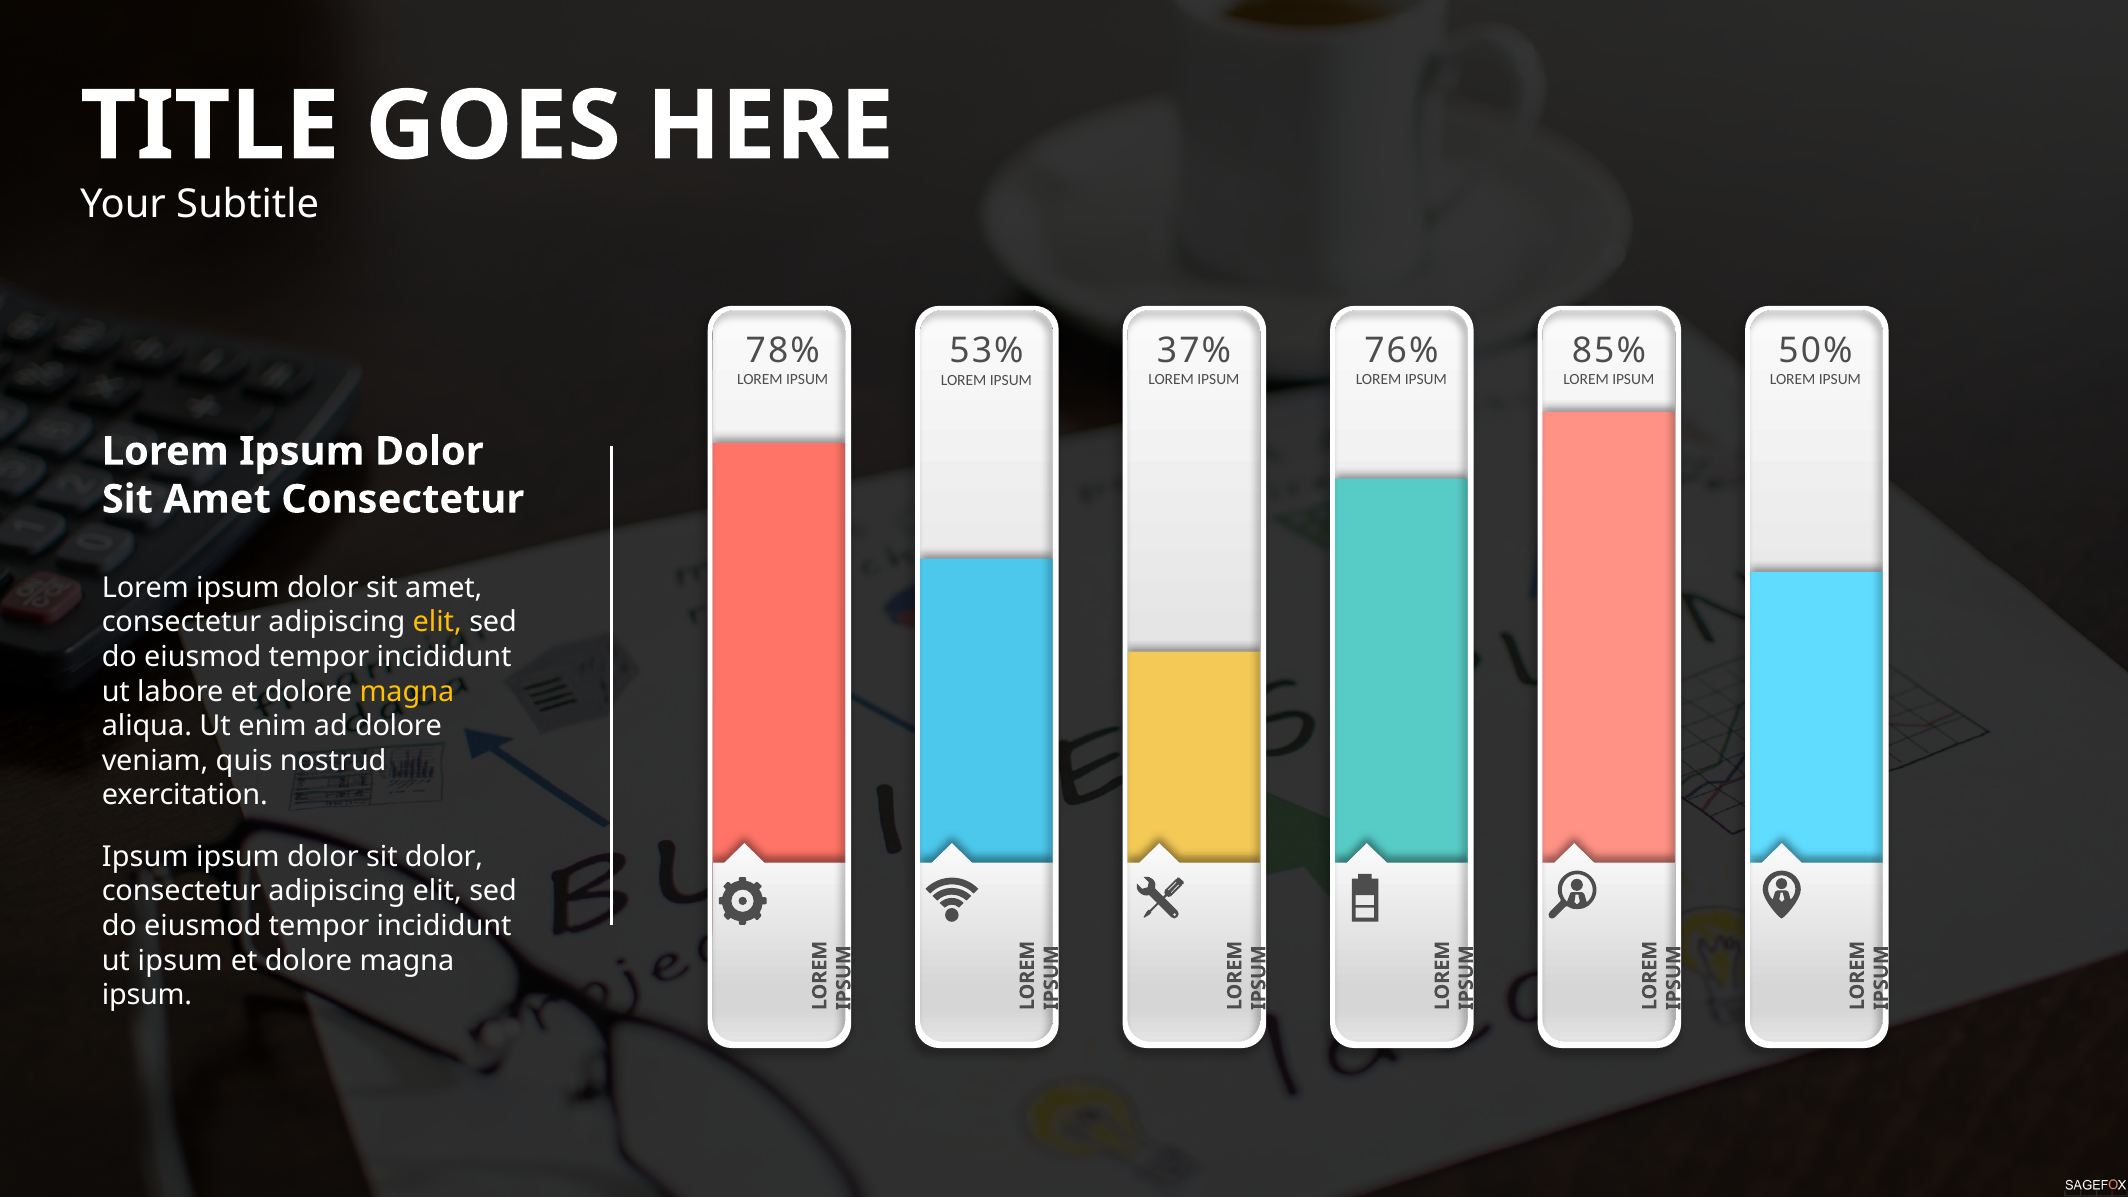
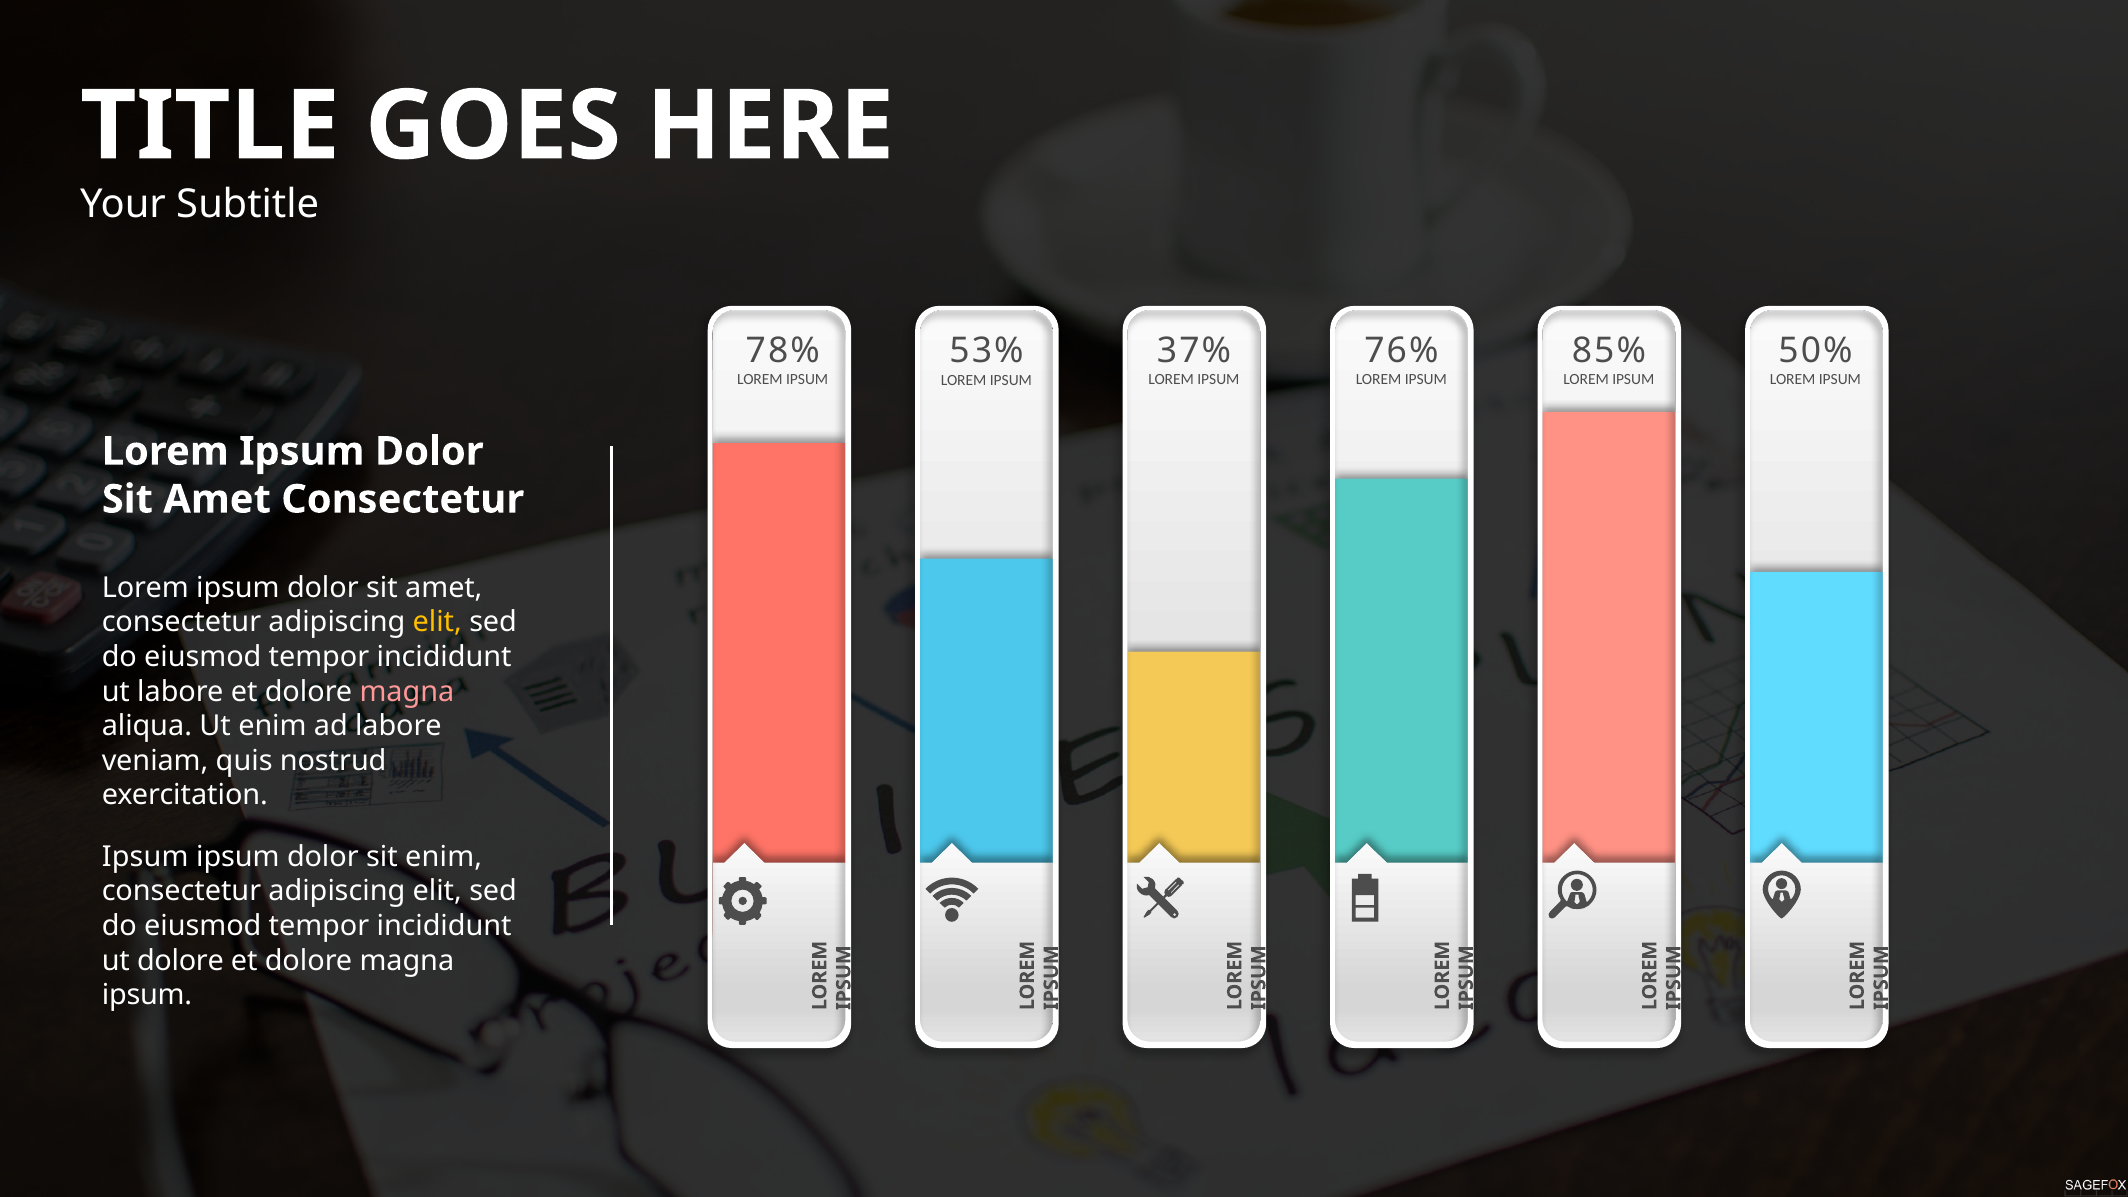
magna colour: yellow -> pink (407, 692)
ad dolore: dolore -> labore (398, 726)
sit dolor: dolor -> enim (444, 857)
ut ipsum: ipsum -> dolore (180, 961)
